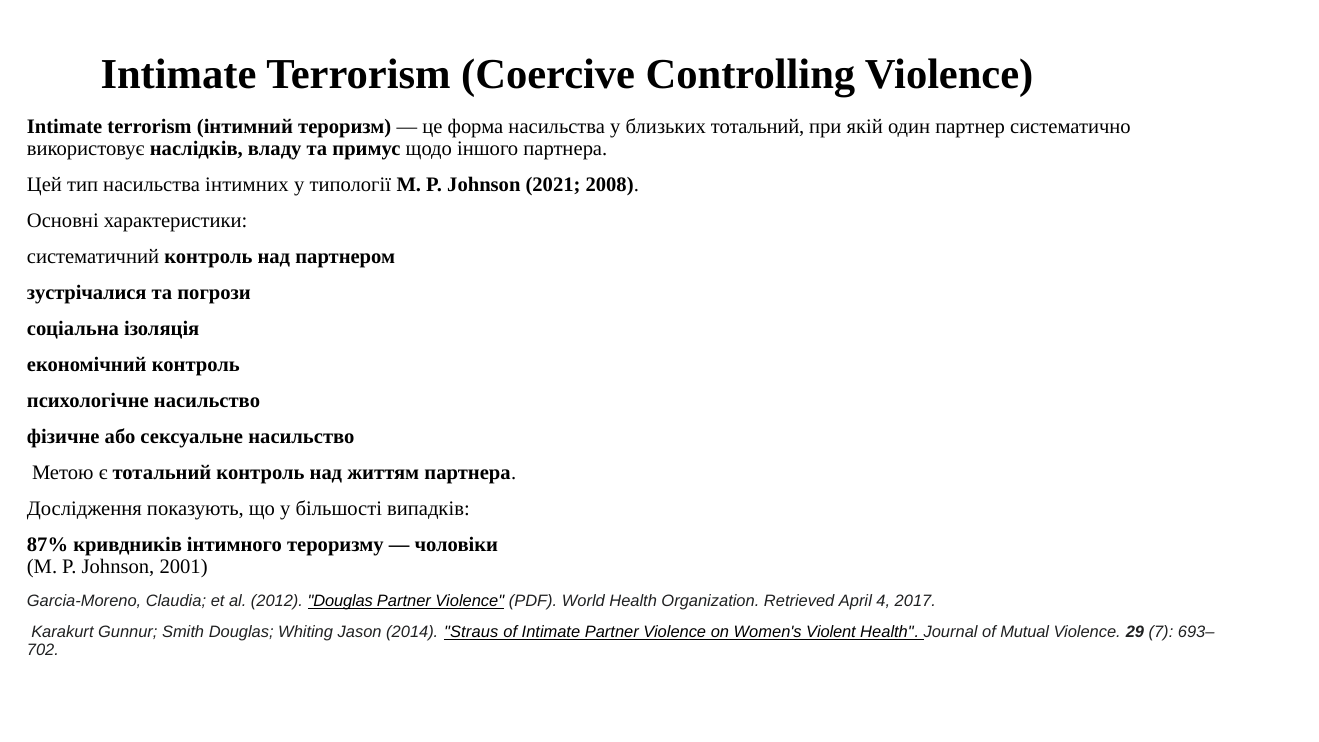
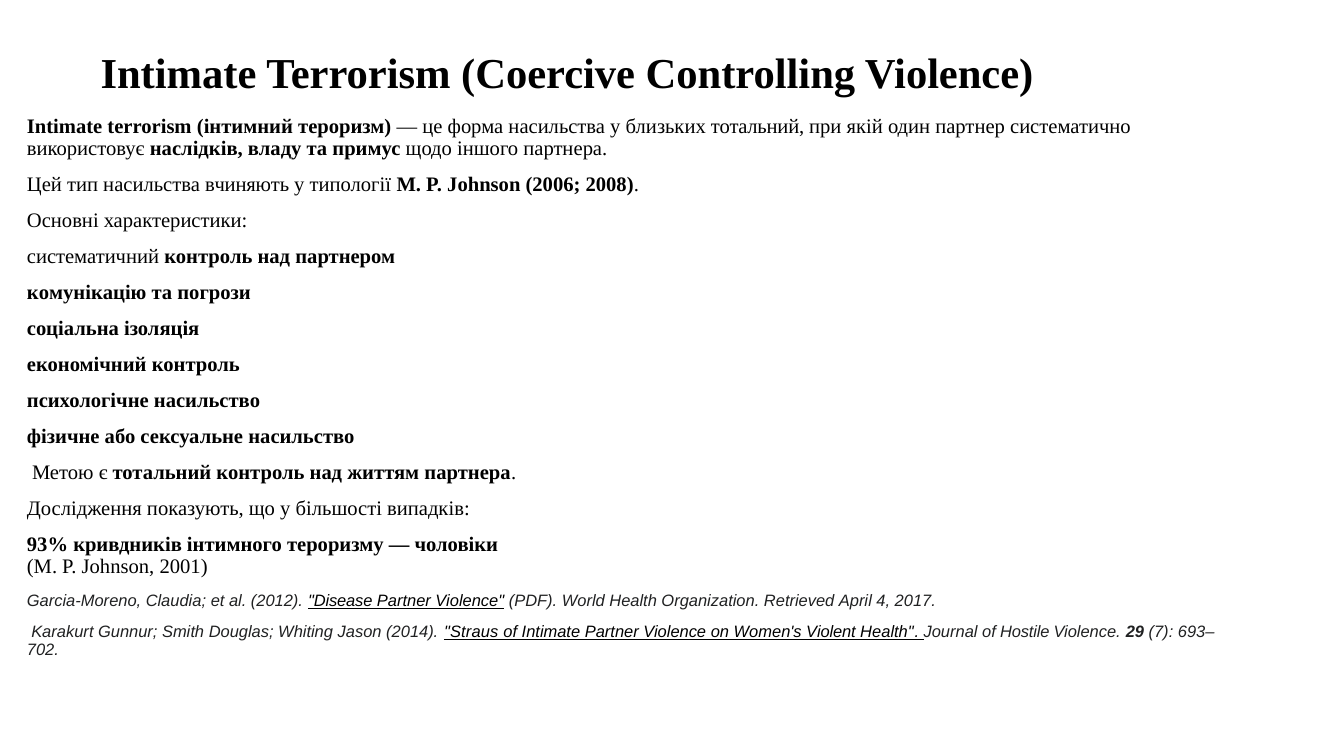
інтимних: інтимних -> вчиняють (247, 185)
2021: 2021 -> 2006 (553, 185)
зустрічалися: зустрічалися -> комунікацію (87, 293)
87%: 87% -> 93% (48, 545)
2012 Douglas: Douglas -> Disease (340, 601)
Mutual: Mutual -> Hostile (1025, 632)
